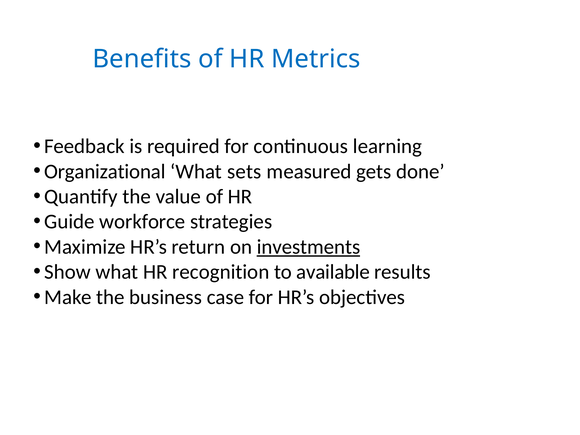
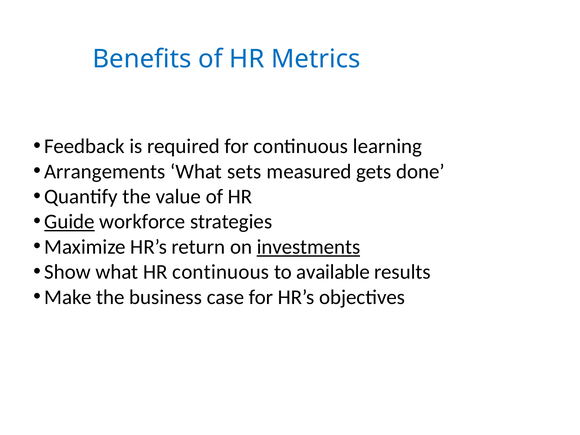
Organizational: Organizational -> Arrangements (105, 172)
Guide underline: none -> present (69, 222)
HR recognition: recognition -> continuous (221, 272)
